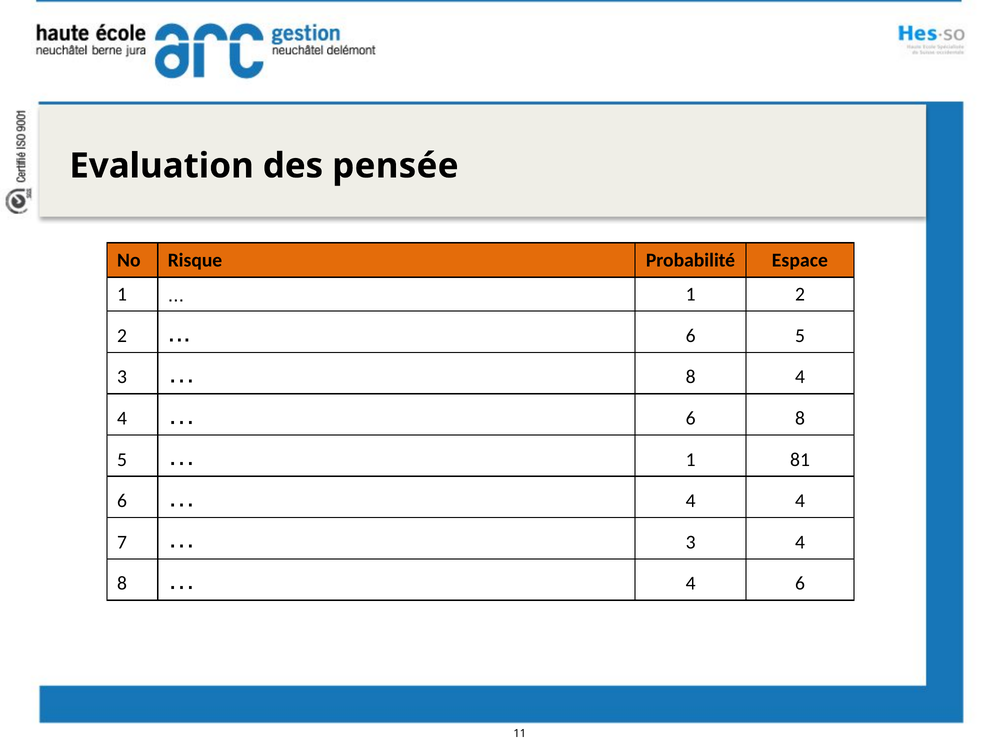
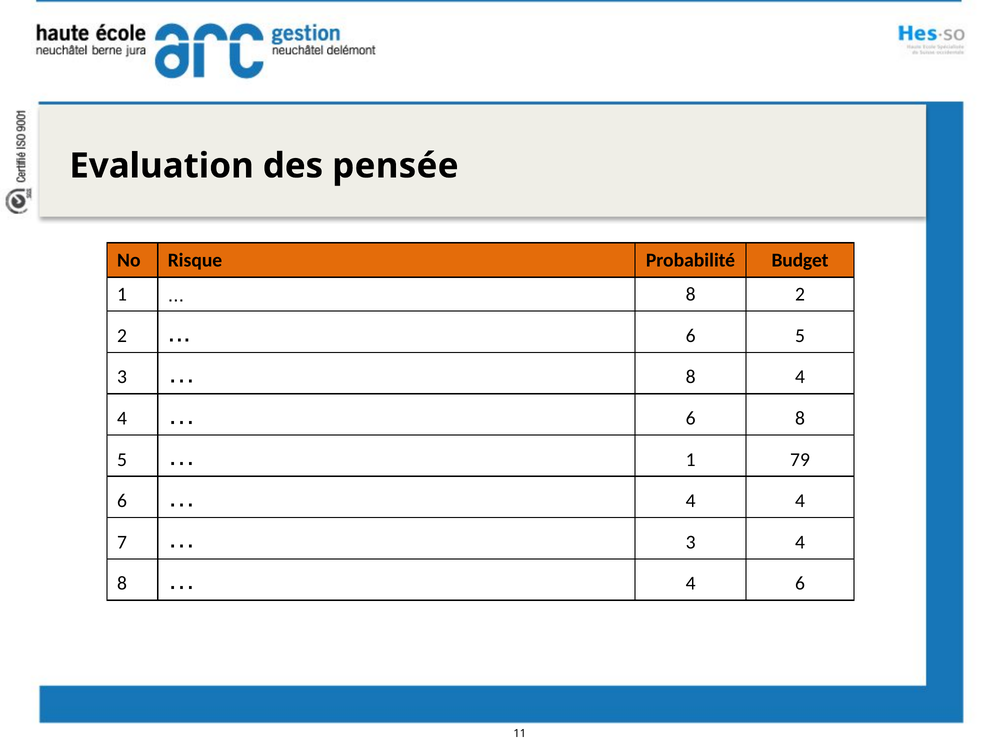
Espace: Espace -> Budget (800, 261)
1: 1 -> 8 (691, 295)
81: 81 -> 79 (800, 460)
